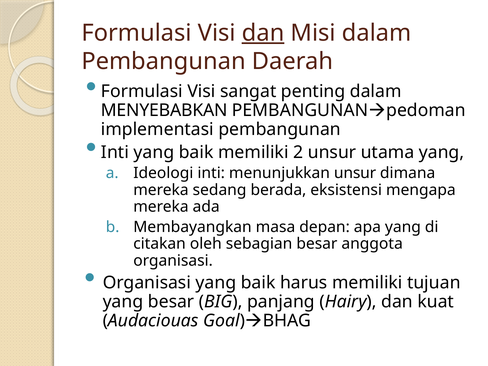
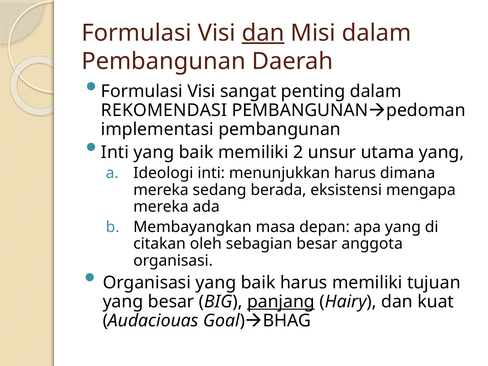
MENYEBABKAN: MENYEBABKAN -> REKOMENDASI (164, 110)
menunjukkan unsur: unsur -> harus (355, 173)
panjang underline: none -> present (281, 302)
